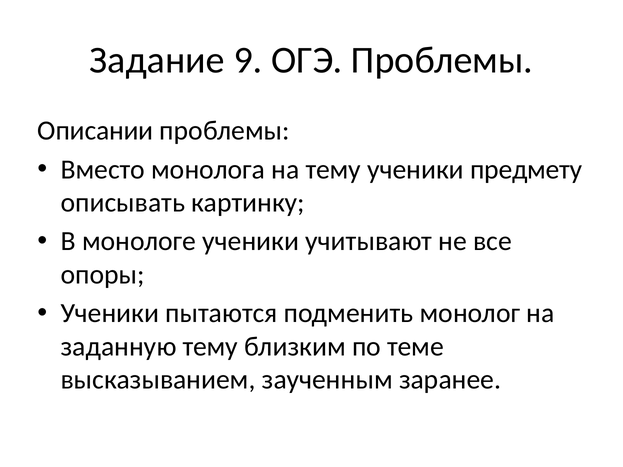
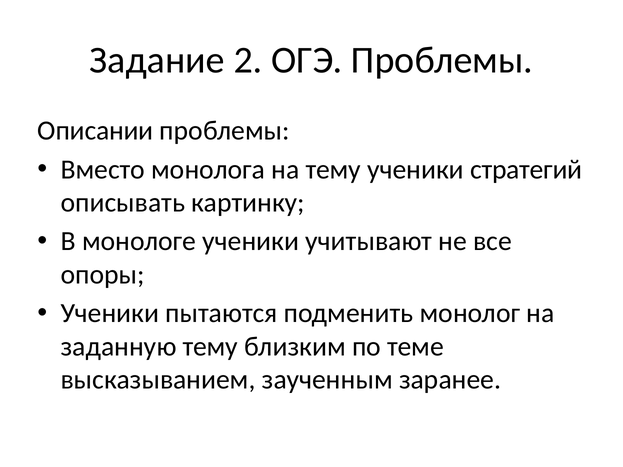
9: 9 -> 2 (248, 60)
предмету: предмету -> стратегий (526, 169)
